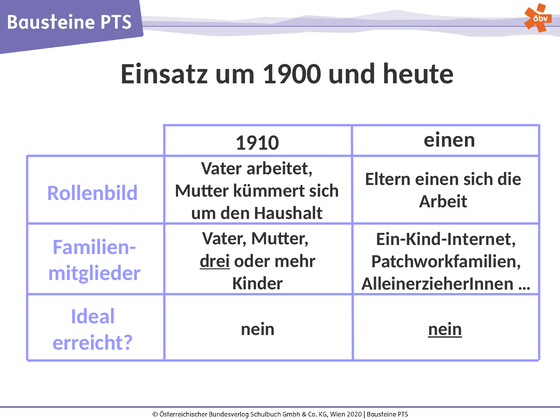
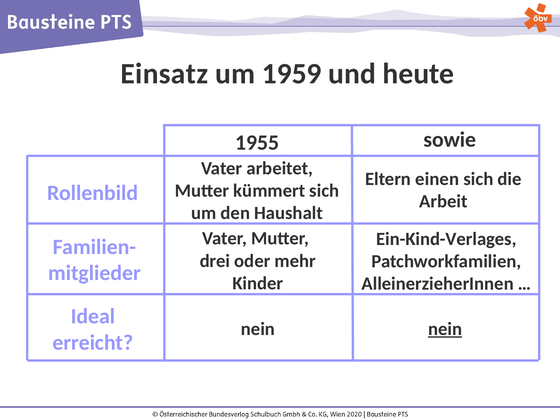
1900: 1900 -> 1959 (292, 74)
einen: einen -> sowie (450, 140)
1910: 1910 -> 1955 (257, 143)
Ein-Kind-Internet: Ein-Kind-Internet -> Ein-Kind-Verlages (446, 239)
drei underline: present -> none (215, 261)
